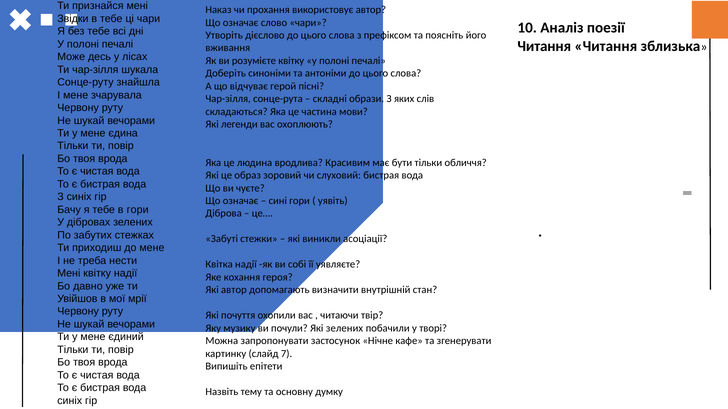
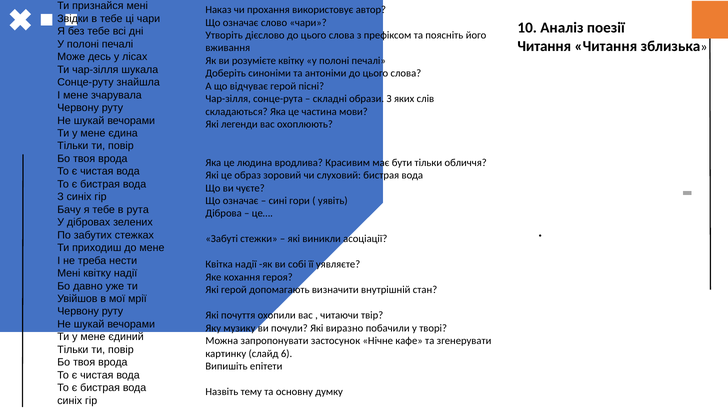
в гори: гори -> рута (138, 210)
Які автор: автор -> герой (234, 290)
Які зелених: зелених -> виразно (345, 328)
7: 7 -> 6 (287, 354)
